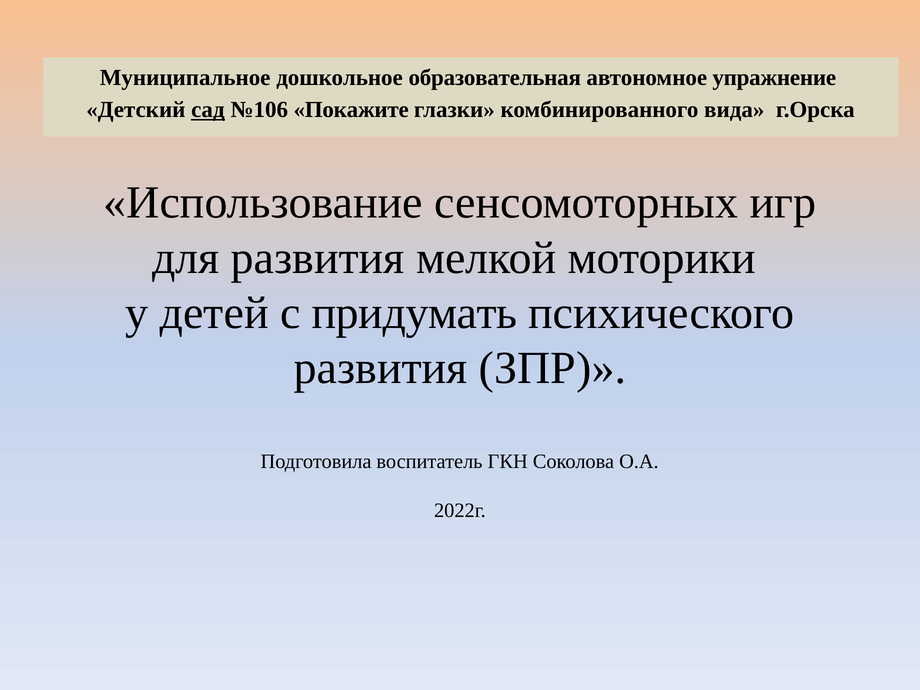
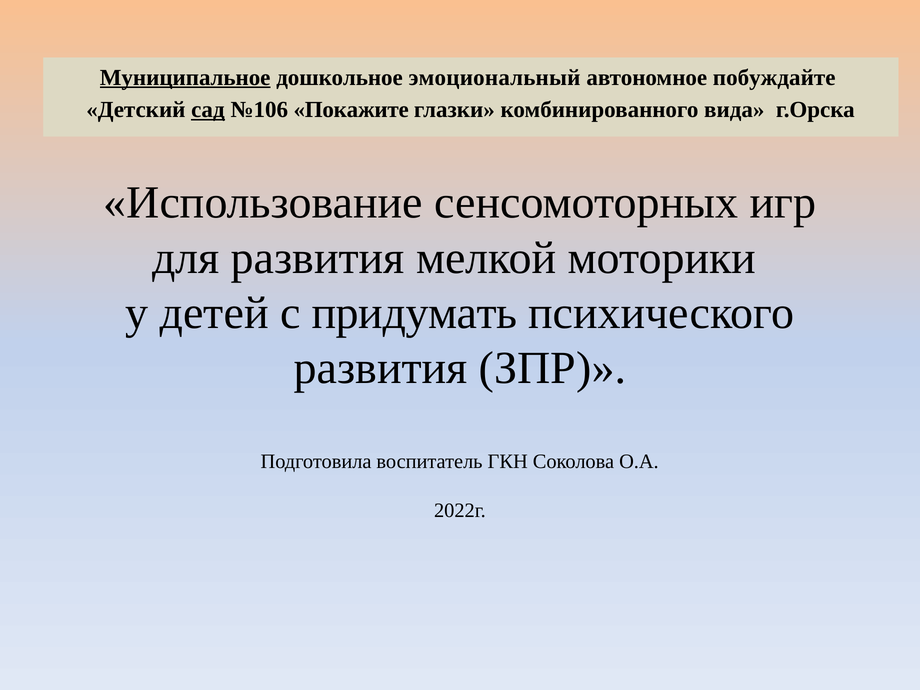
Муниципальное underline: none -> present (185, 77)
образовательная: образовательная -> эмоциональный (495, 77)
упражнение: упражнение -> побуждайте (774, 77)
